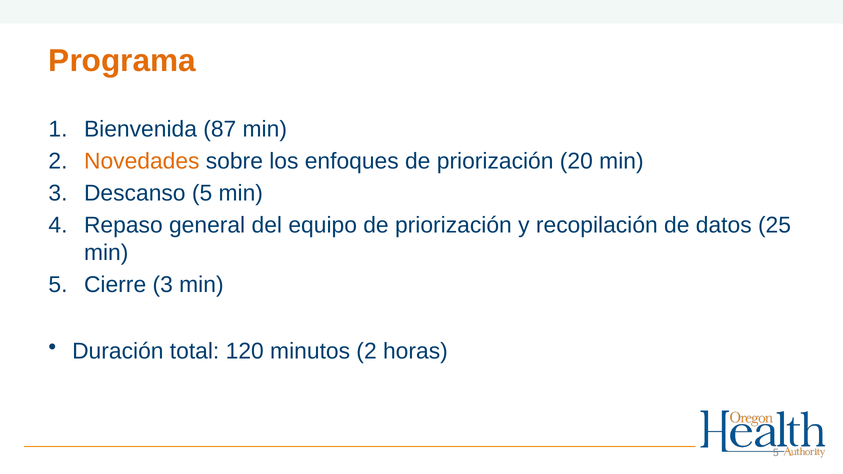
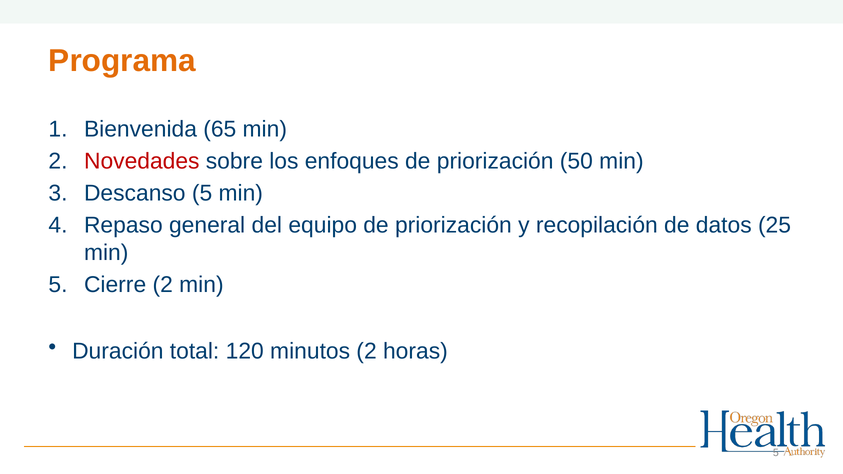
87: 87 -> 65 (220, 129)
Novedades colour: orange -> red (142, 161)
20: 20 -> 50 (576, 161)
Cierre 3: 3 -> 2 (163, 285)
